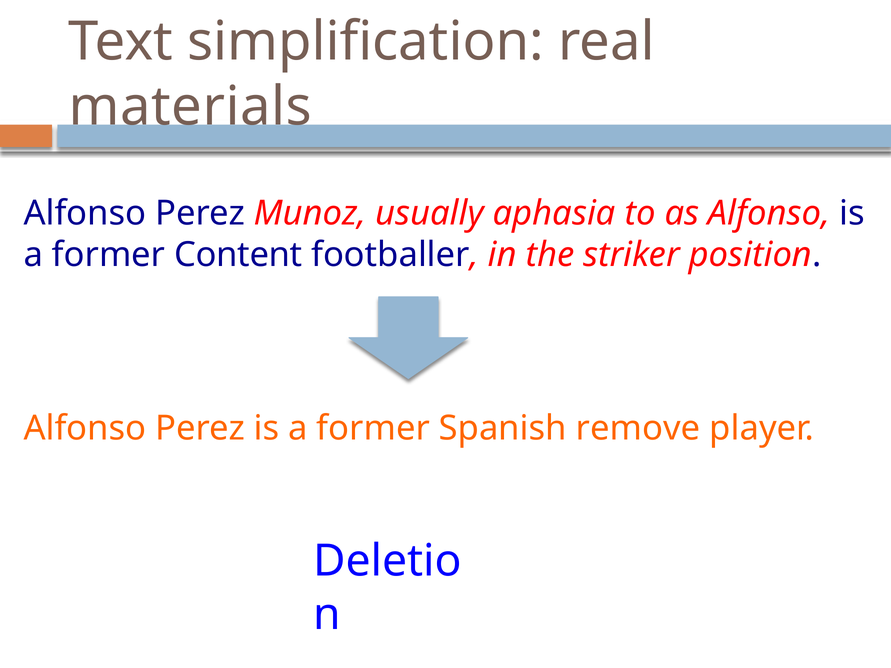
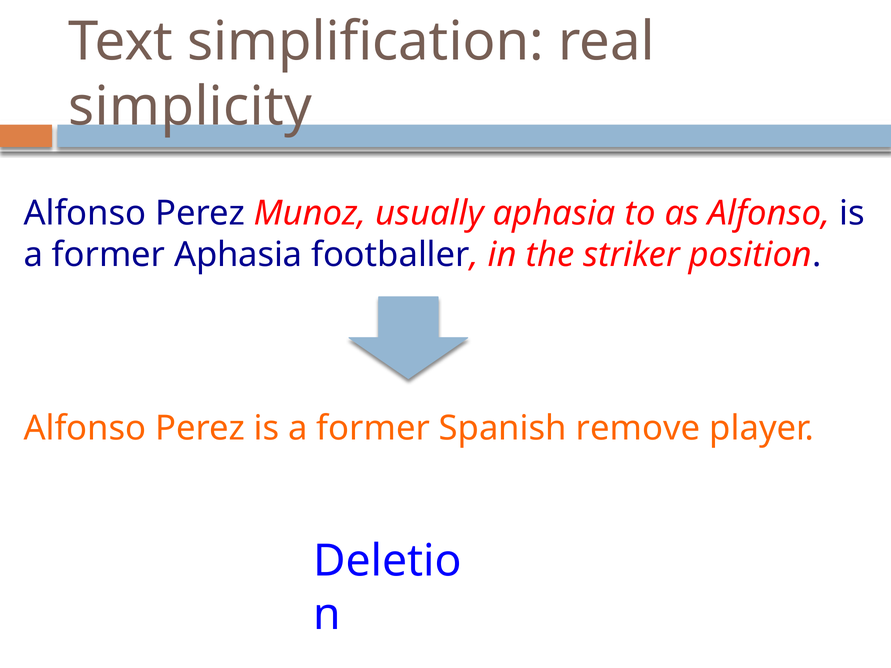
materials: materials -> simplicity (190, 107)
former Content: Content -> Aphasia (238, 255)
